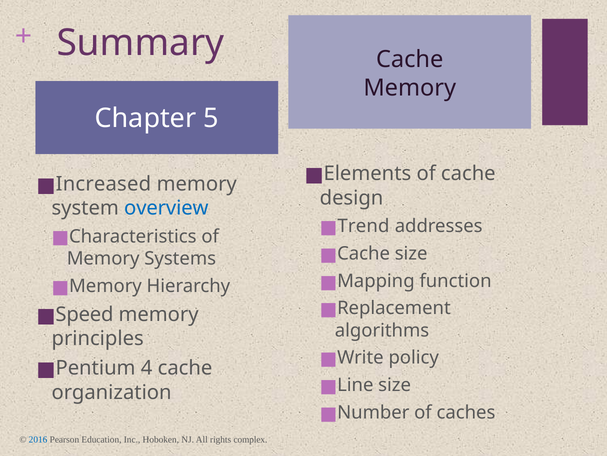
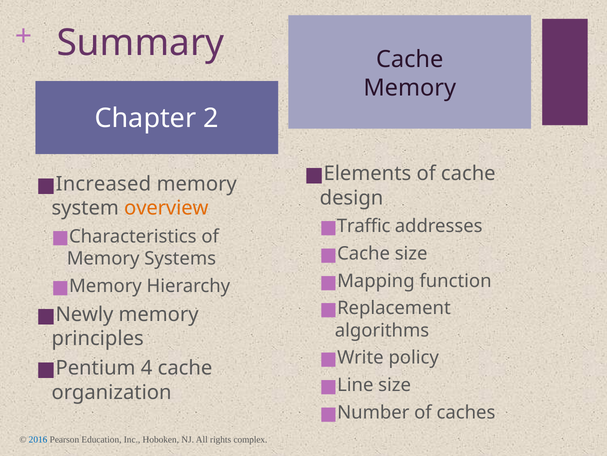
5: 5 -> 2 (211, 118)
overview colour: blue -> orange (166, 208)
Trend: Trend -> Traffic (364, 226)
Speed: Speed -> Newly (84, 314)
